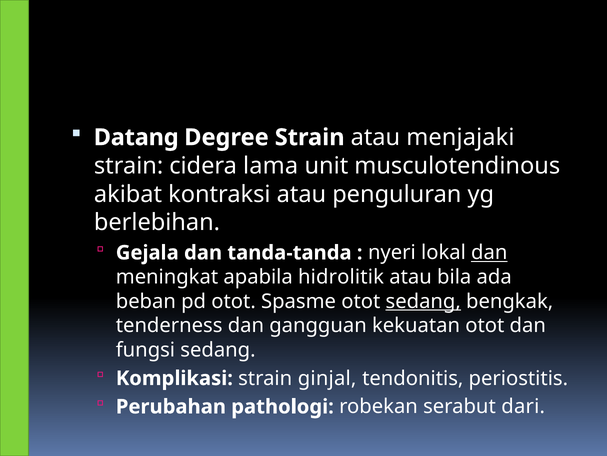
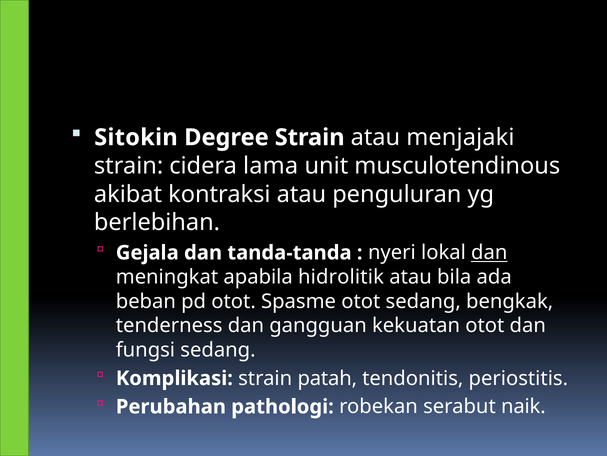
Datang: Datang -> Sitokin (136, 137)
sedang underline: present -> none (423, 301)
ginjal: ginjal -> patah (327, 378)
dari: dari -> naik (523, 406)
